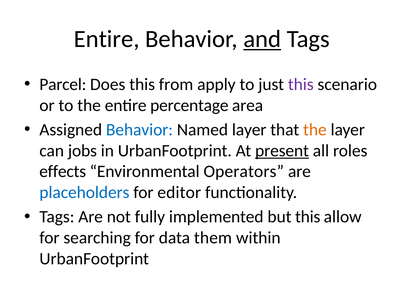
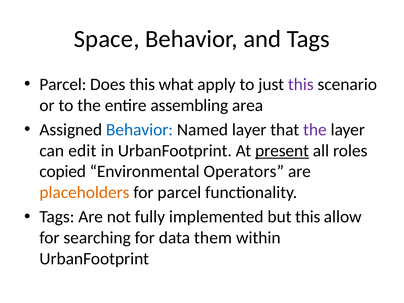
Entire: Entire -> Space (107, 39)
and underline: present -> none (262, 39)
from: from -> what (176, 84)
percentage: percentage -> assembling (189, 105)
the colour: orange -> purple (315, 130)
jobs: jobs -> edit (82, 151)
effects: effects -> copied (63, 172)
placeholders colour: blue -> orange (84, 192)
for editor: editor -> parcel (179, 192)
